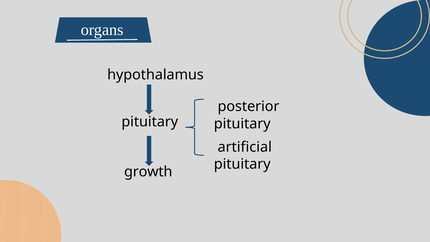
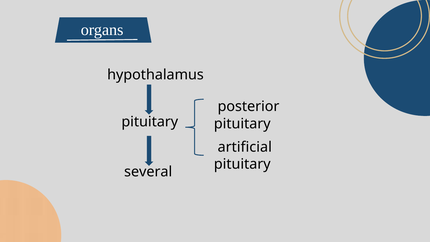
growth: growth -> several (148, 172)
